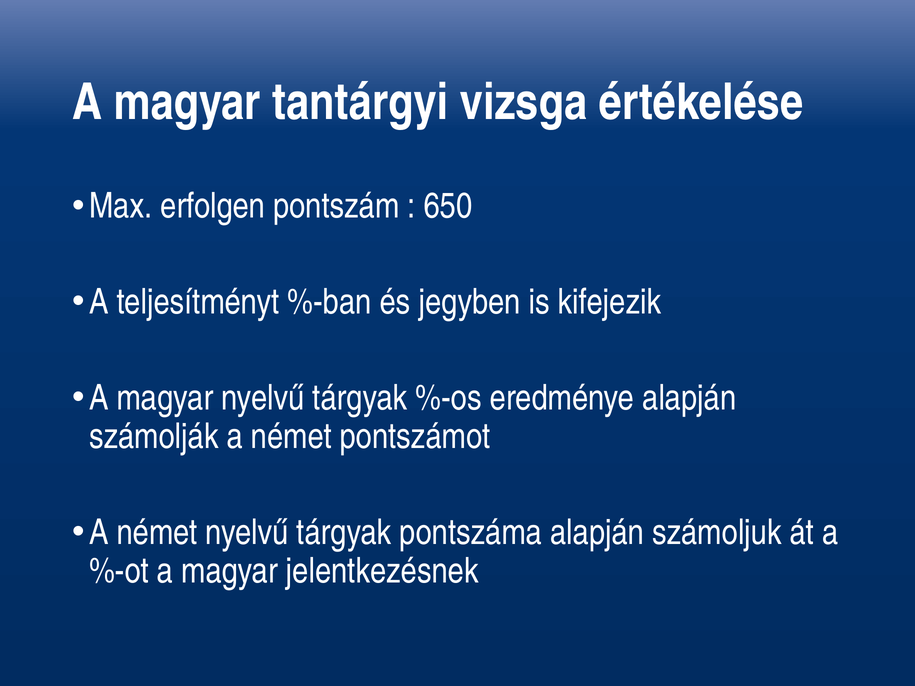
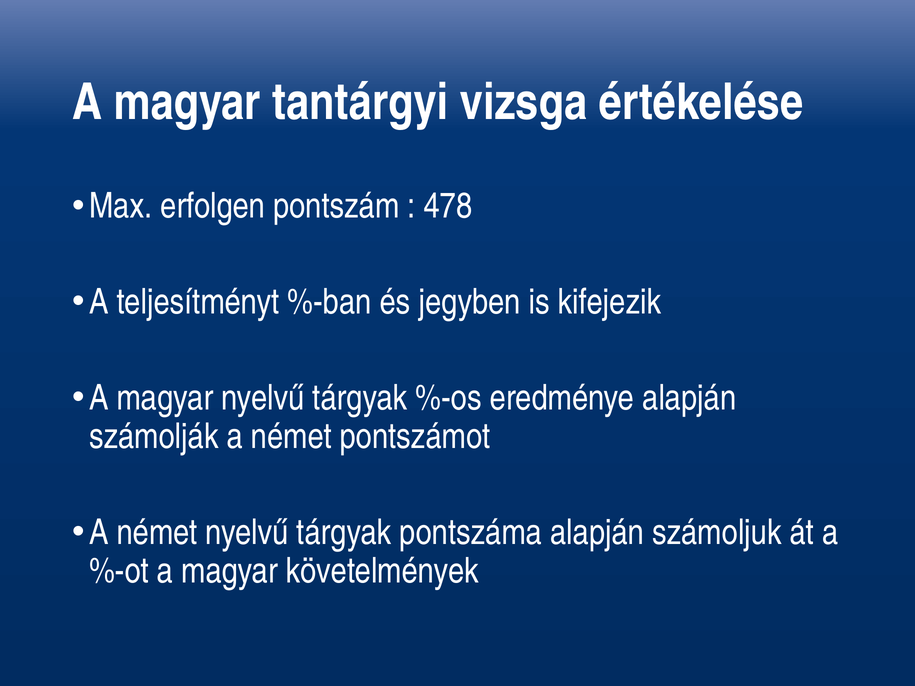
650: 650 -> 478 (448, 206)
jelentkezésnek: jelentkezésnek -> követelmények (382, 571)
